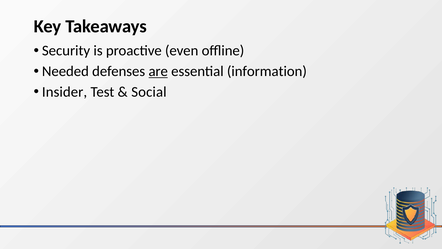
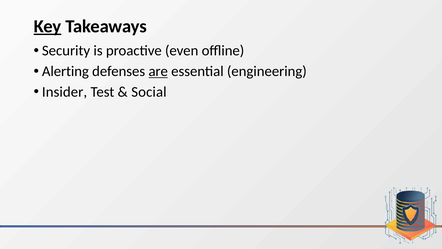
Key underline: none -> present (48, 26)
Needed: Needed -> Alerting (65, 71)
information: information -> engineering (267, 71)
